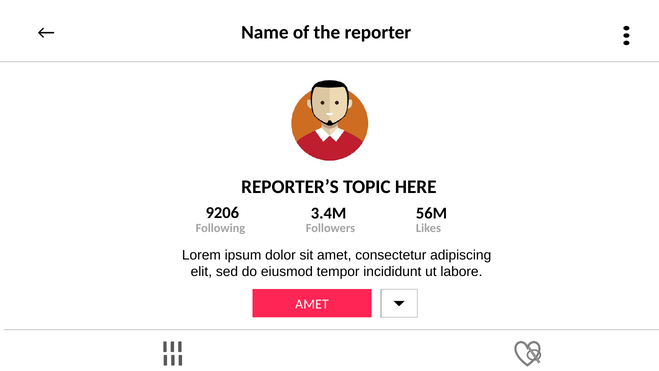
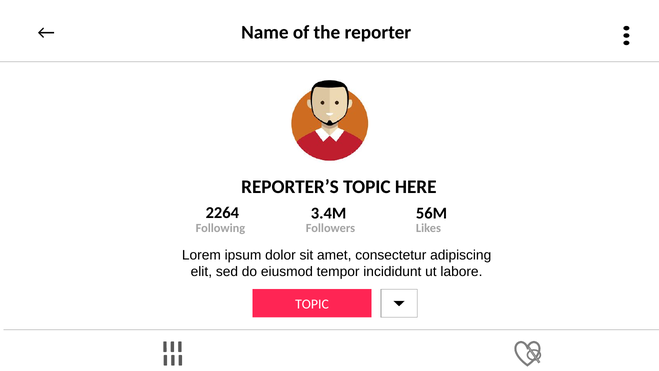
9206: 9206 -> 2264 (222, 213)
AMET: AMET -> TOPIC (312, 304)
